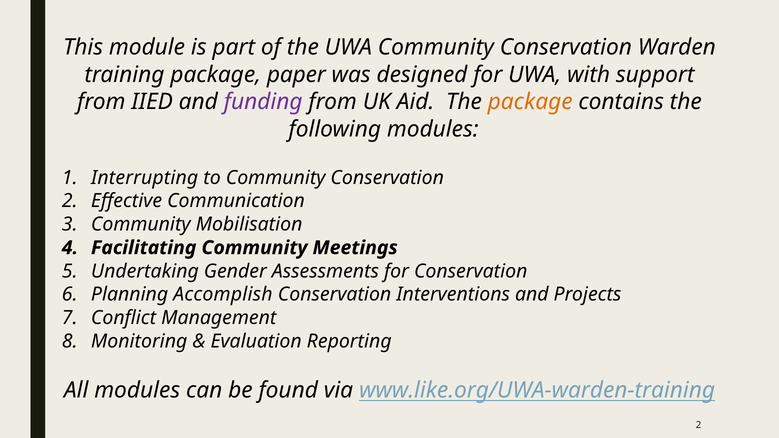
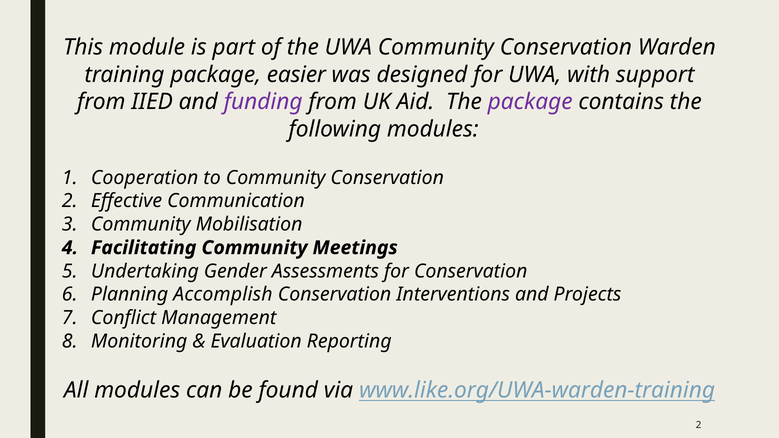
paper: paper -> easier (296, 75)
package colour: orange -> purple (530, 102)
Interrupting: Interrupting -> Cooperation (145, 178)
